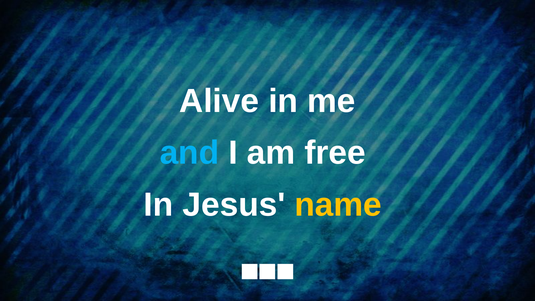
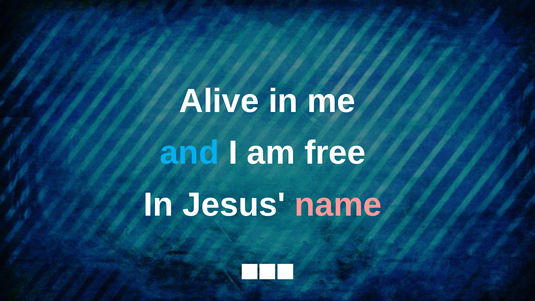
name colour: yellow -> pink (338, 205)
